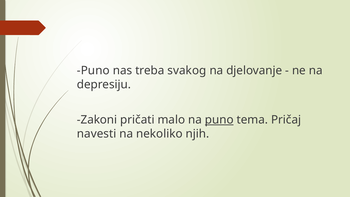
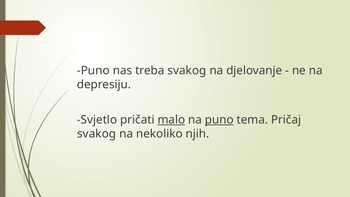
Zakoni: Zakoni -> Svjetlo (97, 120)
malo underline: none -> present (171, 120)
navesti: navesti -> svakog (97, 134)
